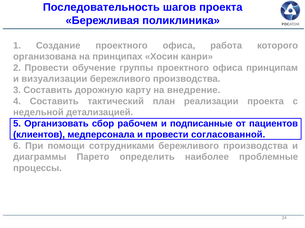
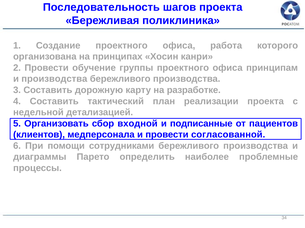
и визуализации: визуализации -> производства (54, 79)
внедрение: внедрение -> разработке (194, 90)
рабочем: рабочем -> входной (138, 124)
